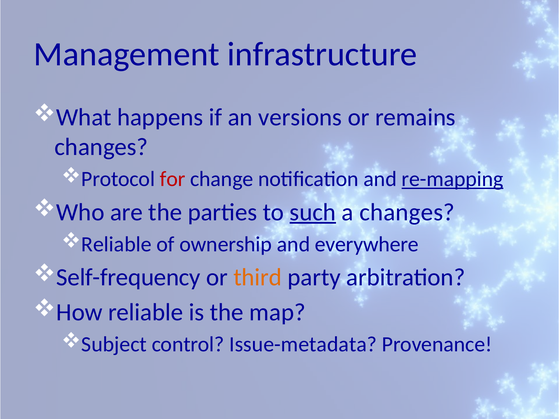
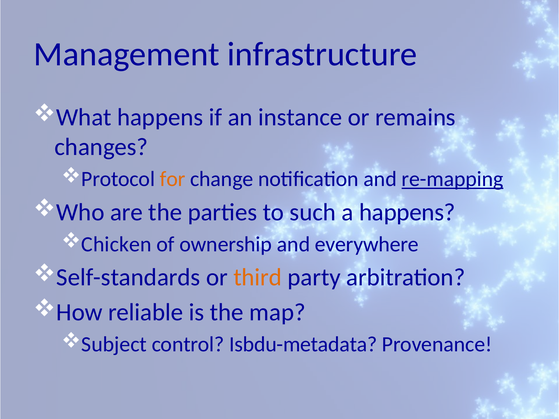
versions: versions -> instance (300, 117)
for colour: red -> orange (173, 179)
such underline: present -> none (313, 212)
a changes: changes -> happens (407, 212)
Reliable: Reliable -> Chicken (116, 244)
Self-frequency: Self-frequency -> Self-standards (128, 278)
Issue-metadata: Issue-metadata -> Isbdu-metadata (303, 344)
